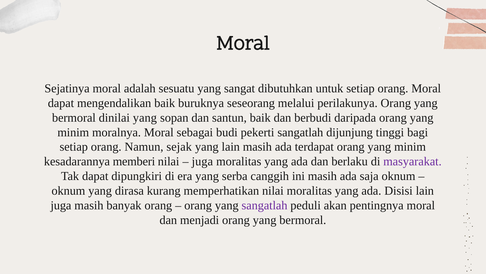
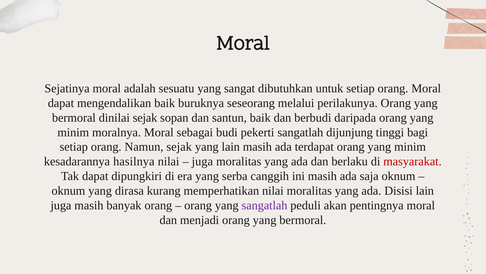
dinilai yang: yang -> sejak (145, 117)
memberi: memberi -> hasilnya (134, 161)
masyarakat colour: purple -> red (412, 161)
